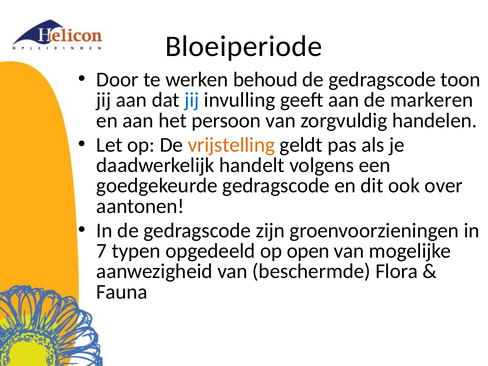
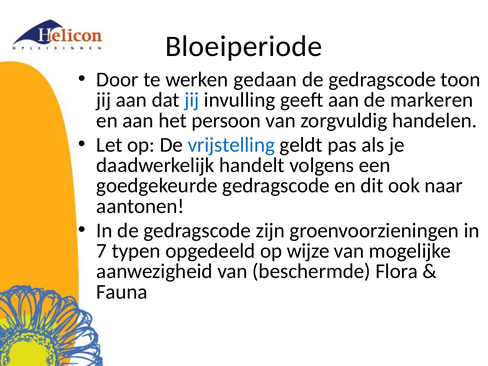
behoud: behoud -> gedaan (265, 80)
vrijstelling colour: orange -> blue (231, 145)
over: over -> naar (444, 186)
open: open -> wijze (308, 251)
